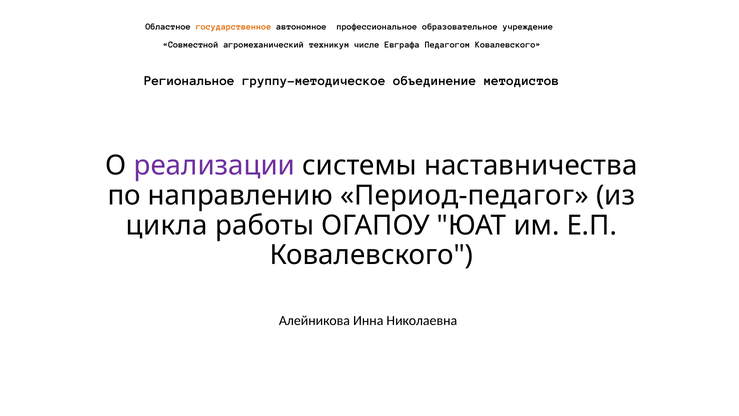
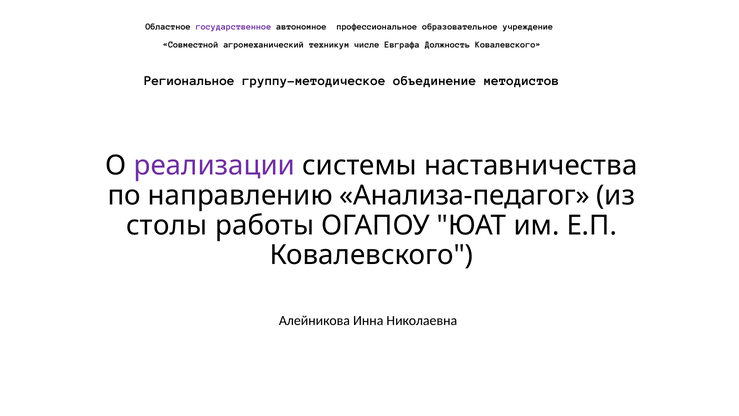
государственное colour: orange -> purple (234, 27)
Педагогом: Педагогом -> Должность (448, 45)
Период-педагог: Период-педагог -> Анализа-педагог (465, 195)
цикла: цикла -> столы (167, 225)
